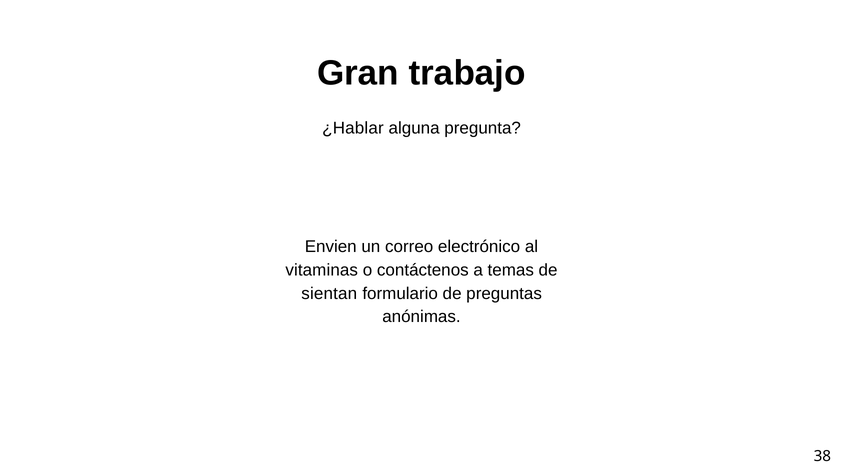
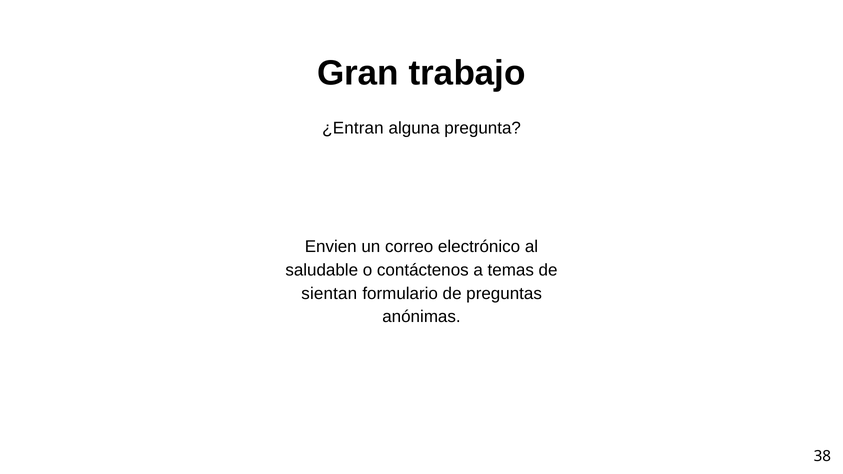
¿Hablar: ¿Hablar -> ¿Entran (353, 128)
vitaminas: vitaminas -> saludable (322, 270)
